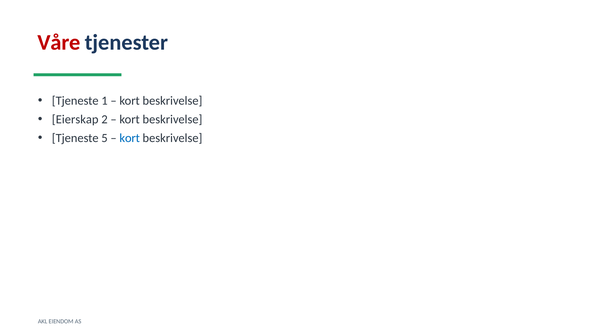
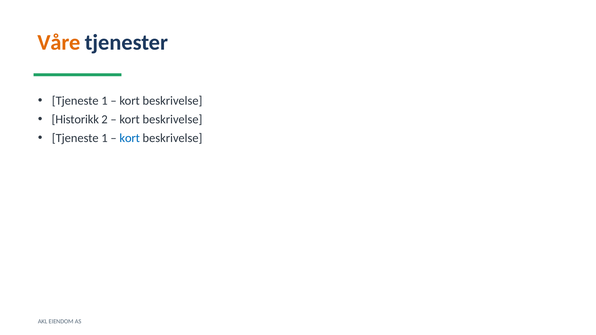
Våre colour: red -> orange (59, 43)
Eierskap: Eierskap -> Historikk (75, 120)
5: 5 -> 1 (104, 138)
